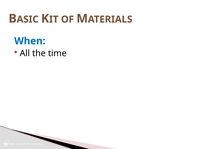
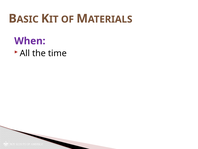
When colour: blue -> purple (30, 41)
